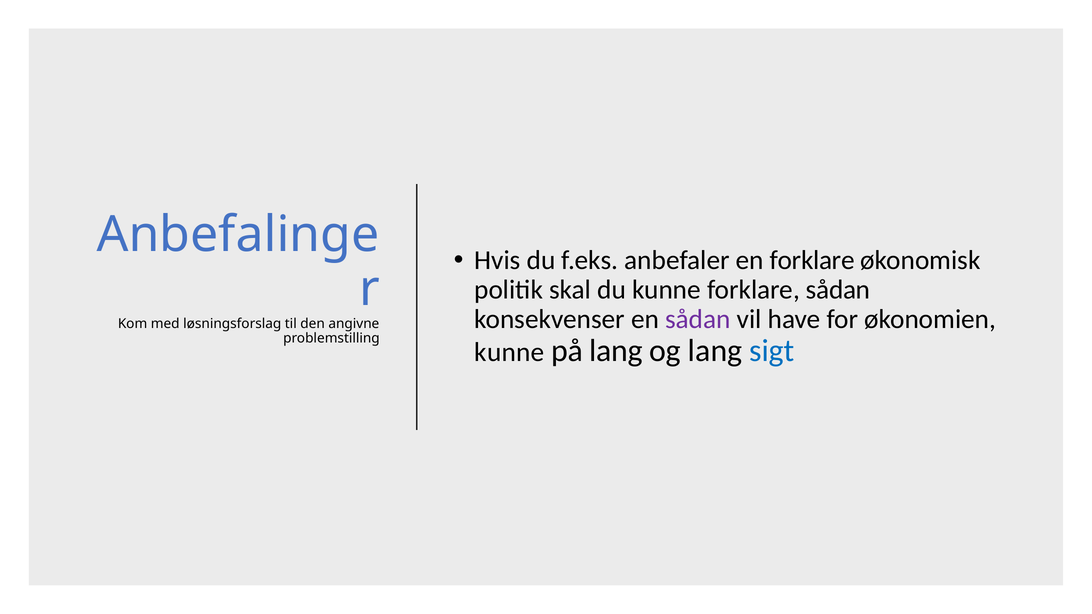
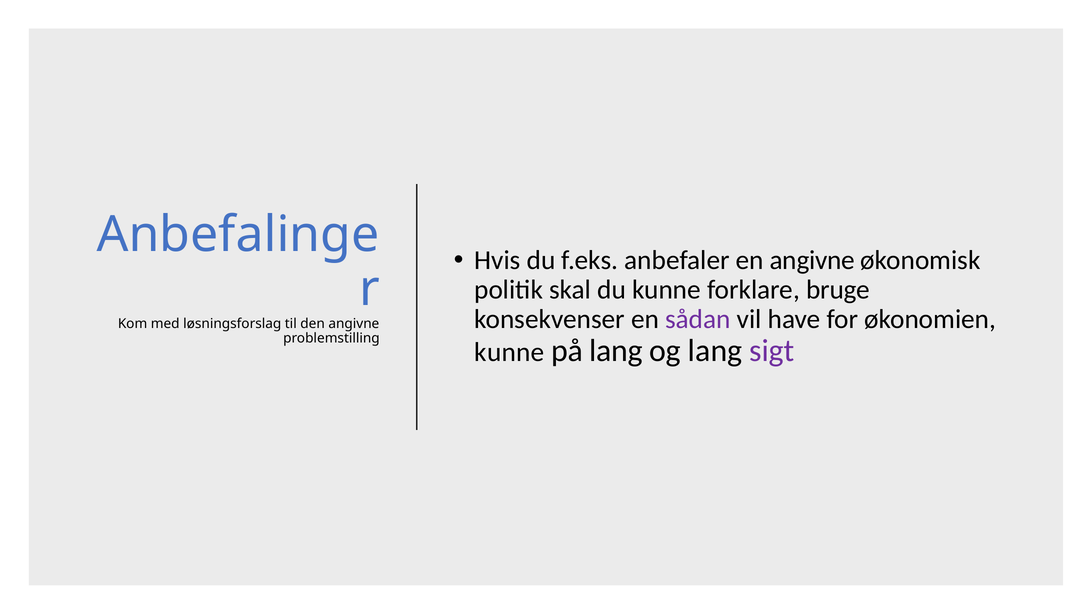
en forklare: forklare -> angivne (812, 260)
forklare sådan: sådan -> bruge (838, 290)
sigt colour: blue -> purple (772, 351)
